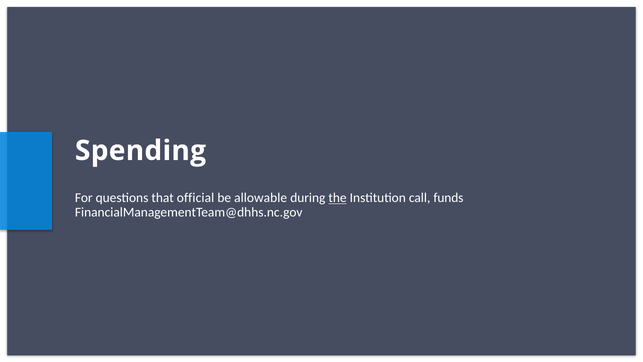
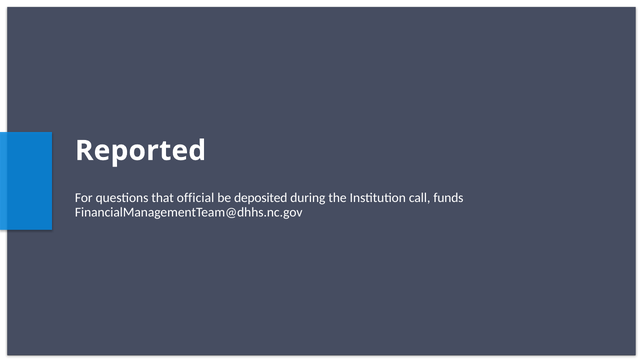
Spending: Spending -> Reported (141, 151)
allowable: allowable -> deposited (261, 198)
the underline: present -> none (338, 198)
